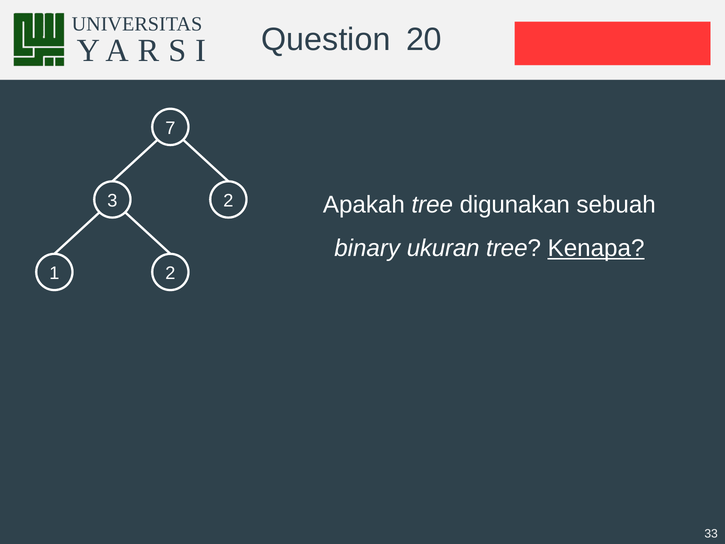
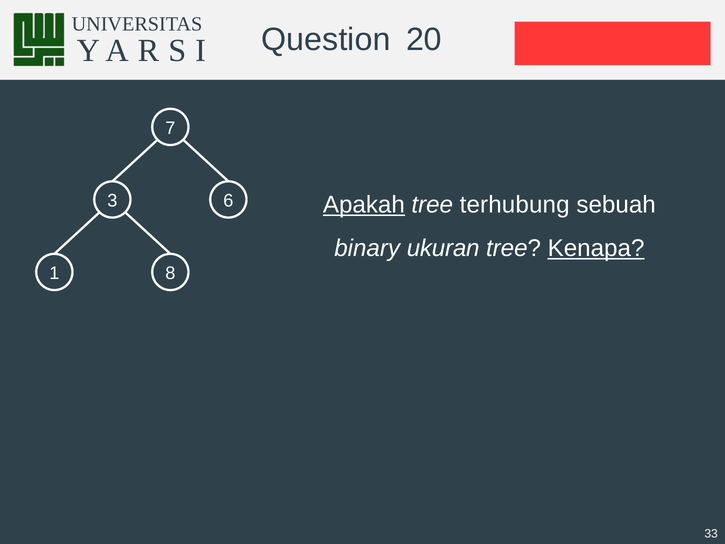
3 2: 2 -> 6 (228, 201)
Apakah underline: none -> present (364, 205)
digunakan: digunakan -> terhubung (515, 205)
1 2: 2 -> 8 (170, 273)
